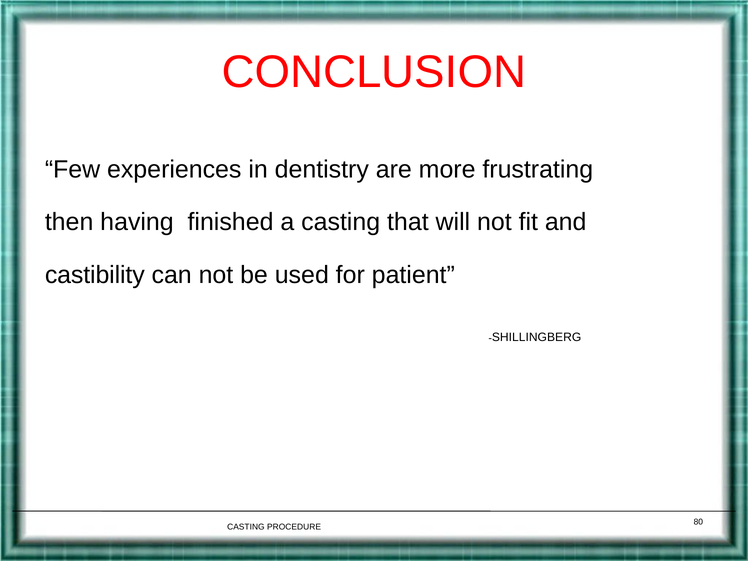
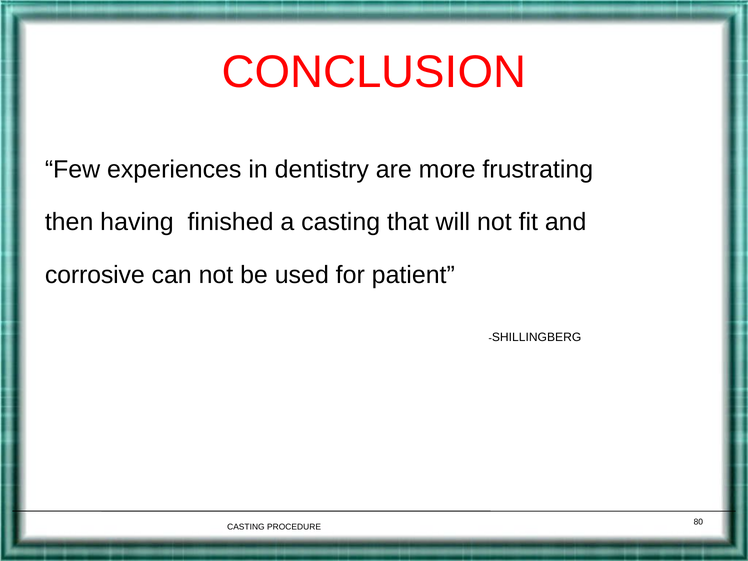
castibility: castibility -> corrosive (95, 275)
